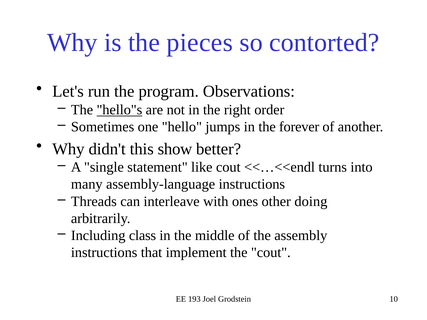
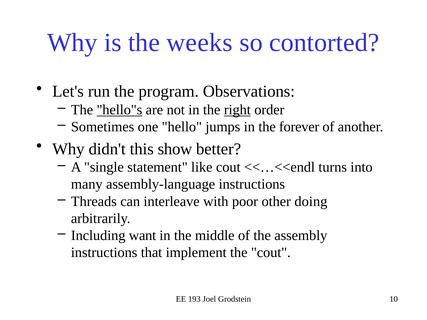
pieces: pieces -> weeks (200, 43)
right underline: none -> present (237, 110)
ones: ones -> poor (245, 201)
class: class -> want (143, 236)
